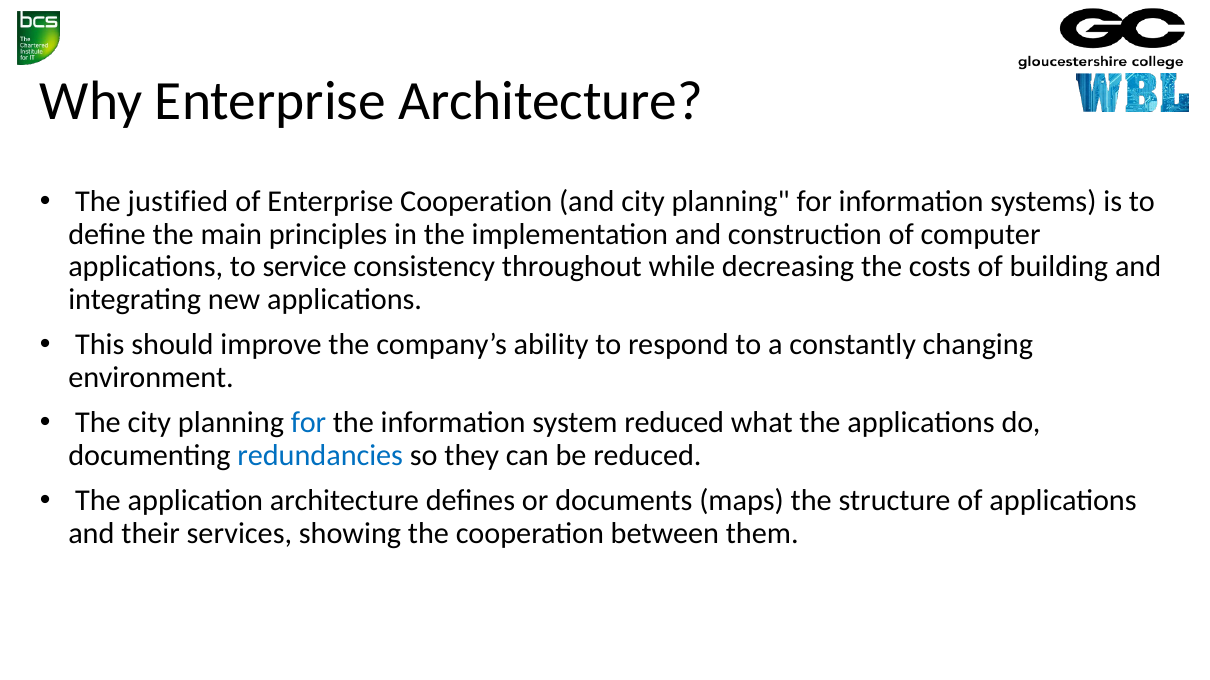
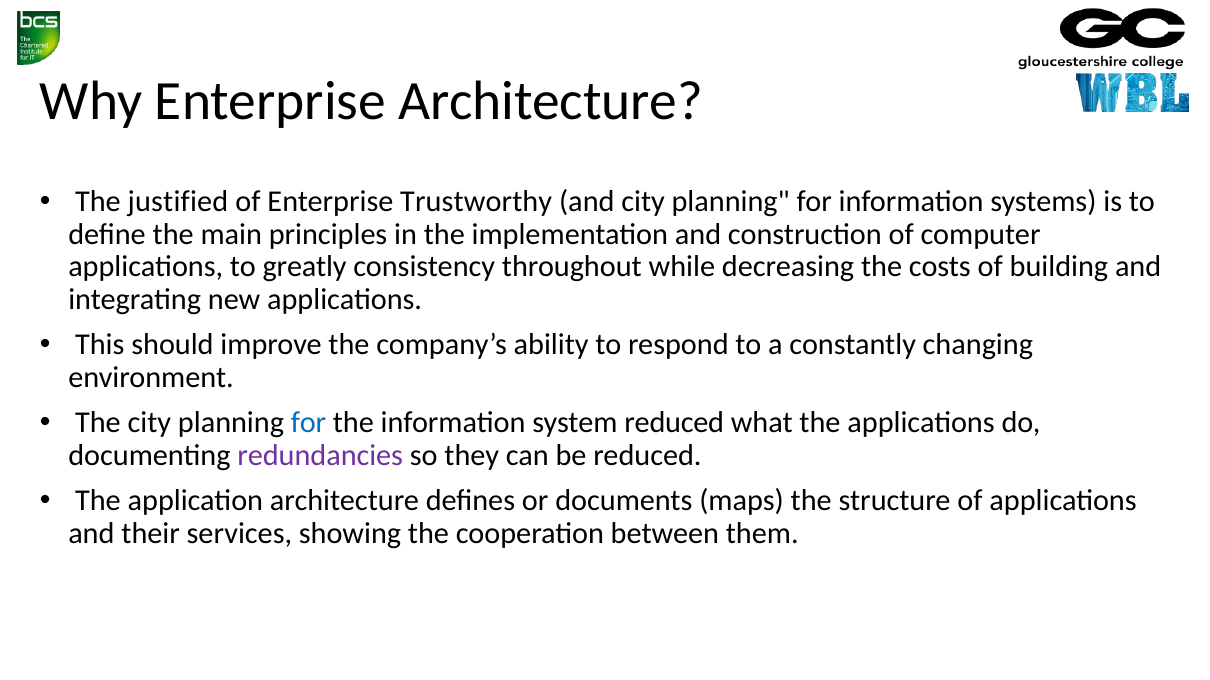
Enterprise Cooperation: Cooperation -> Trustworthy (476, 202)
service: service -> greatly (305, 267)
redundancies colour: blue -> purple (320, 456)
